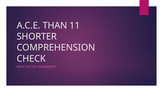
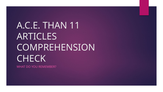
SHORTER: SHORTER -> ARTICLES (37, 36)
